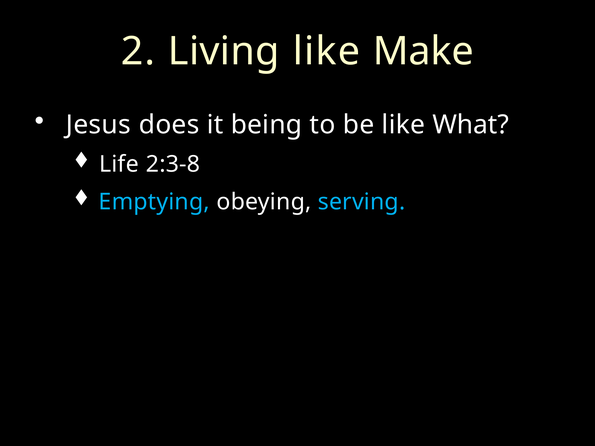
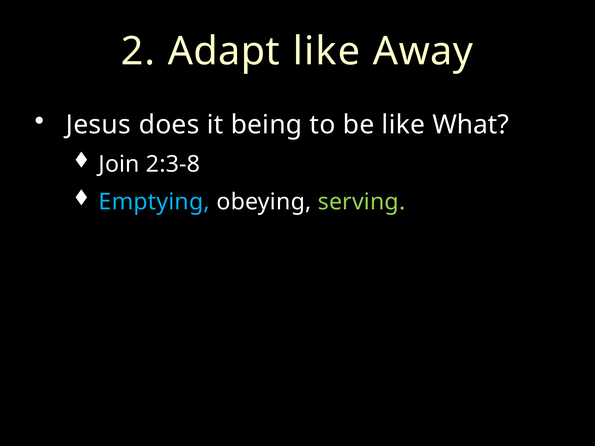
Living: Living -> Adapt (224, 51)
Make: Make -> Away (423, 51)
Life: Life -> Join (119, 164)
serving colour: light blue -> light green (362, 202)
